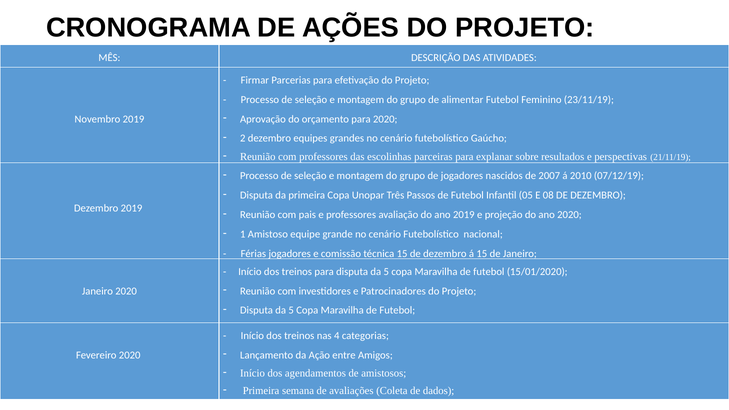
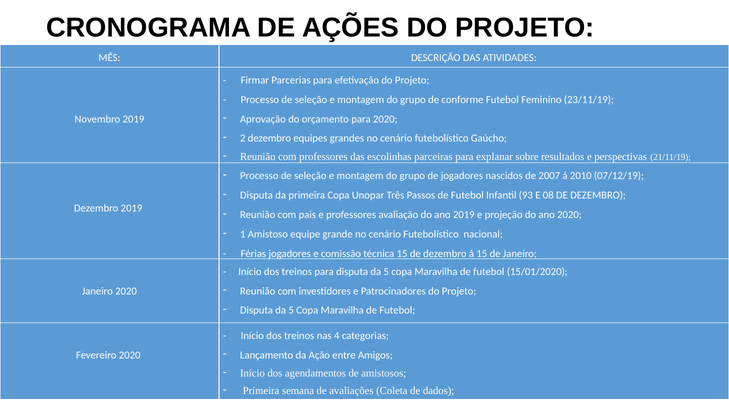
alimentar: alimentar -> conforme (462, 100)
05: 05 -> 93 (526, 195)
